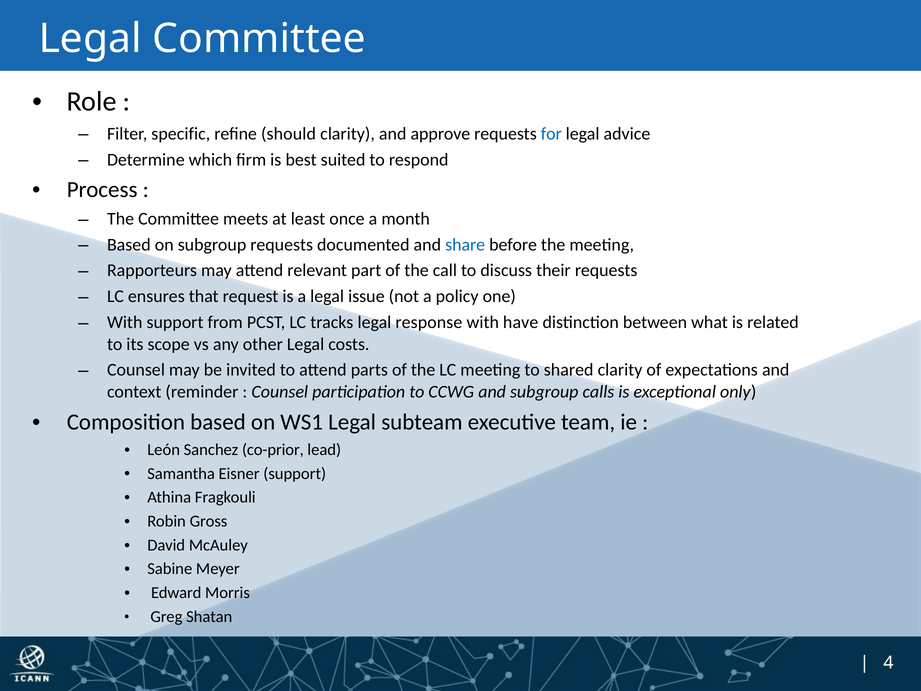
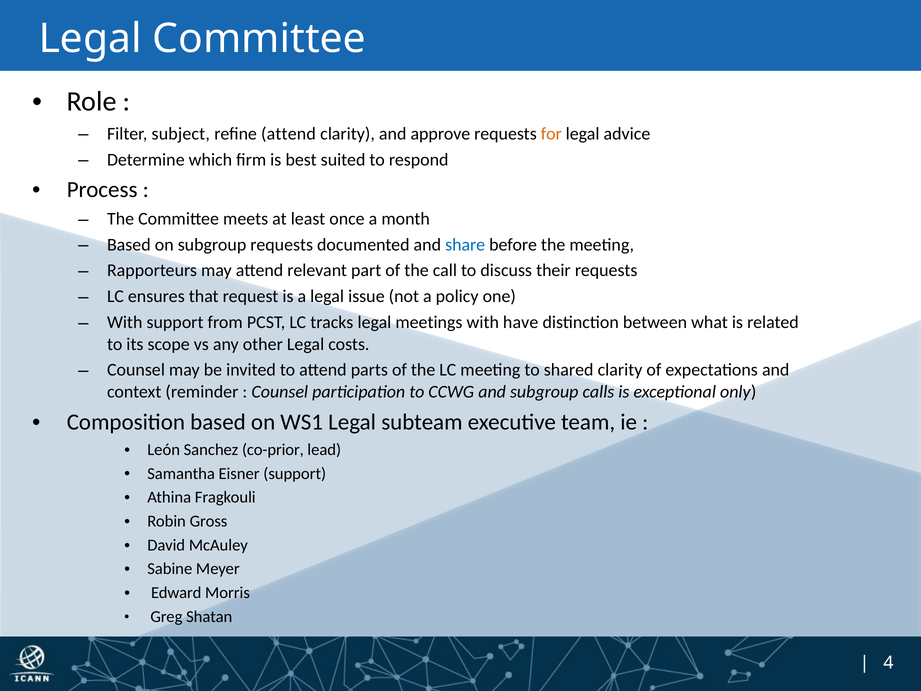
specific: specific -> subject (181, 134)
refine should: should -> attend (288, 134)
for colour: blue -> orange (551, 134)
response: response -> meetings (429, 322)
